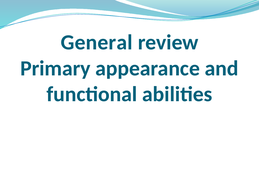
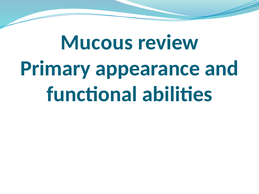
General: General -> Mucous (97, 43)
